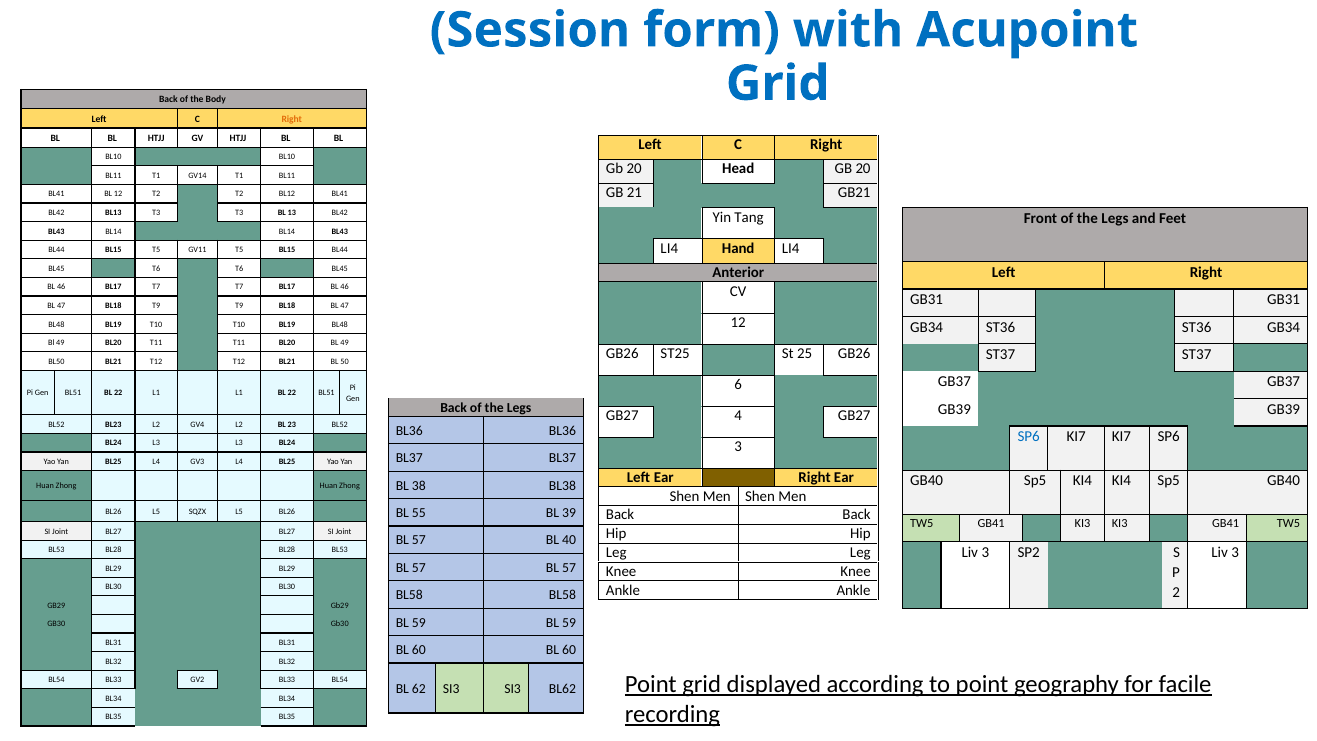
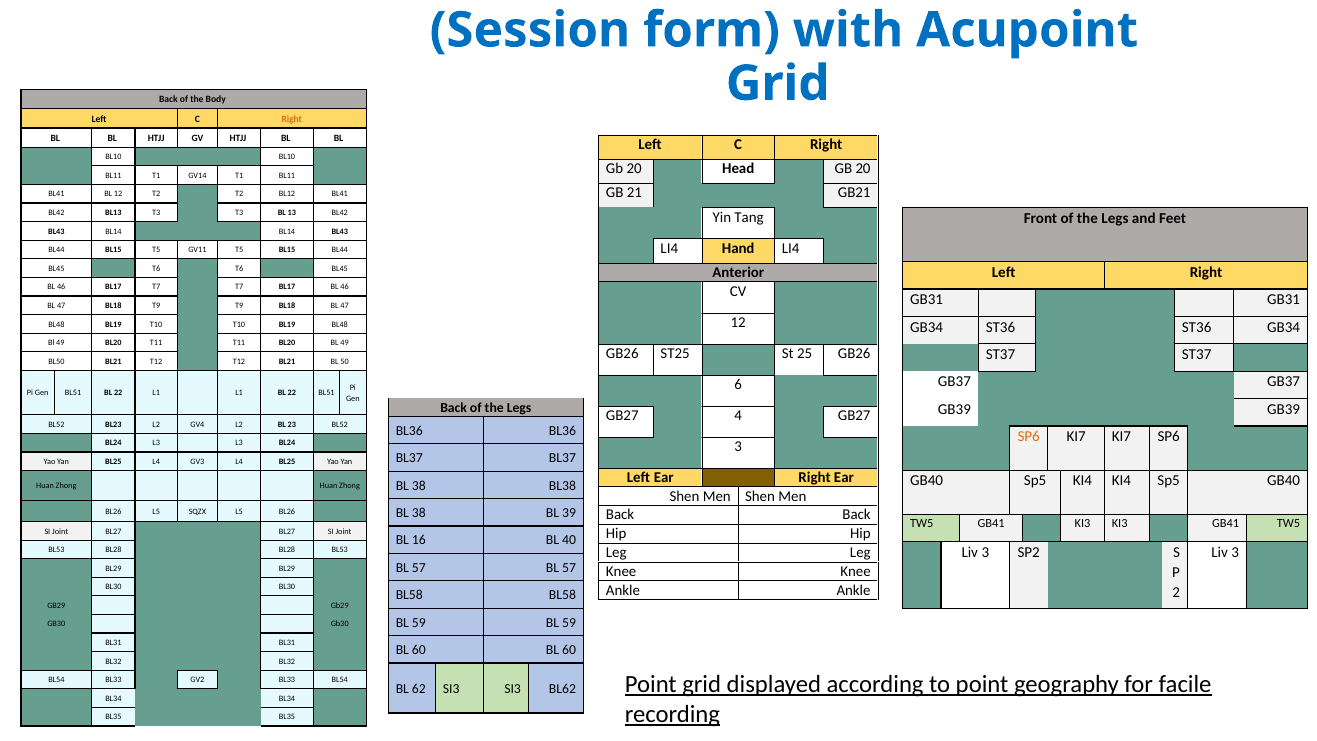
SP6 colour: blue -> orange (1029, 437)
55: 55 -> 38 (419, 513)
57: 57 -> 16 (419, 540)
